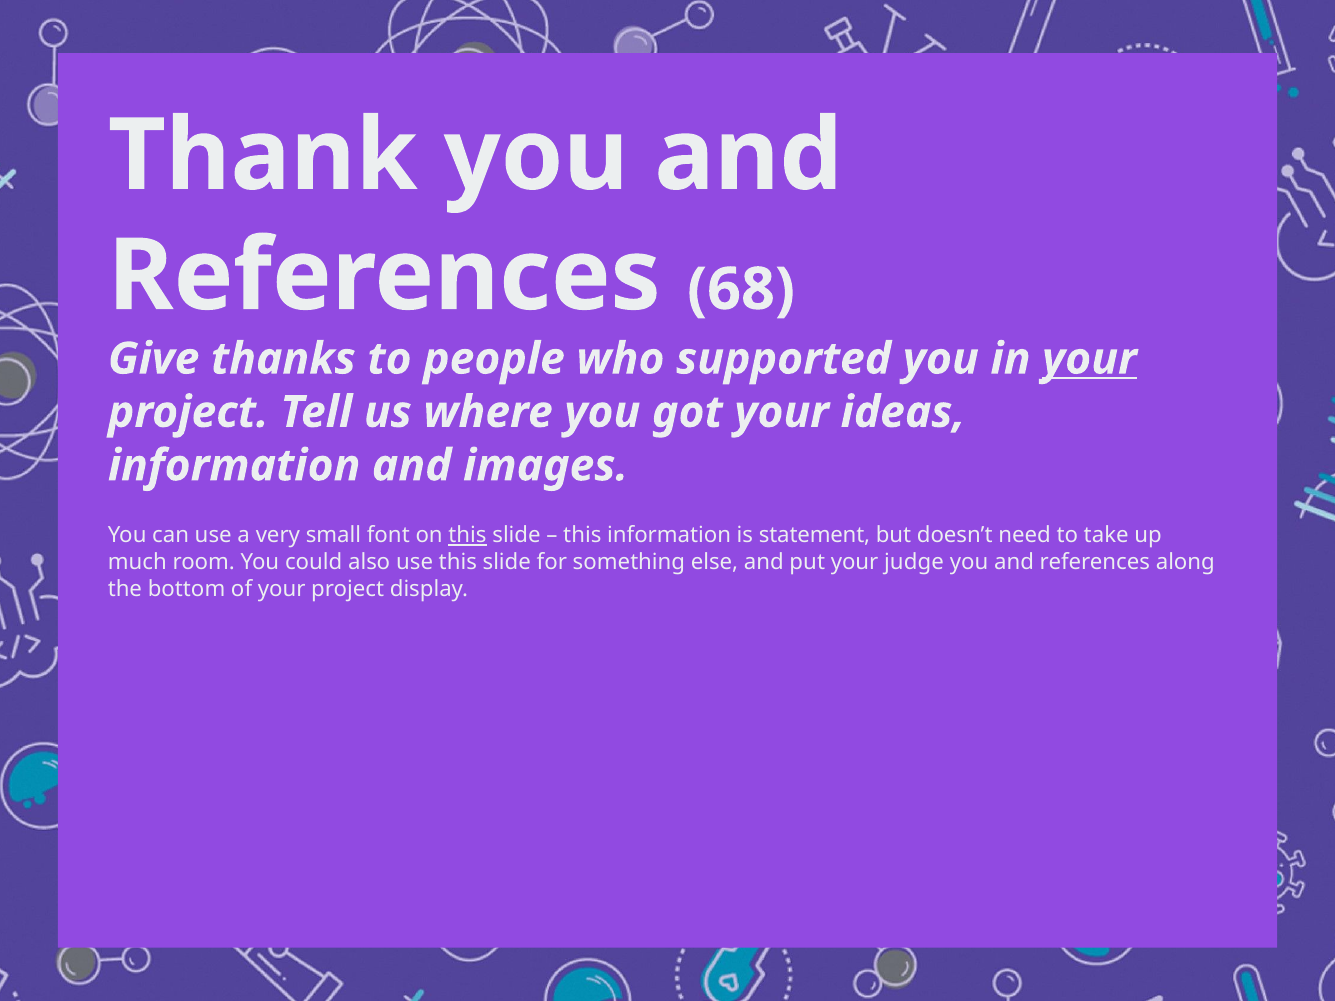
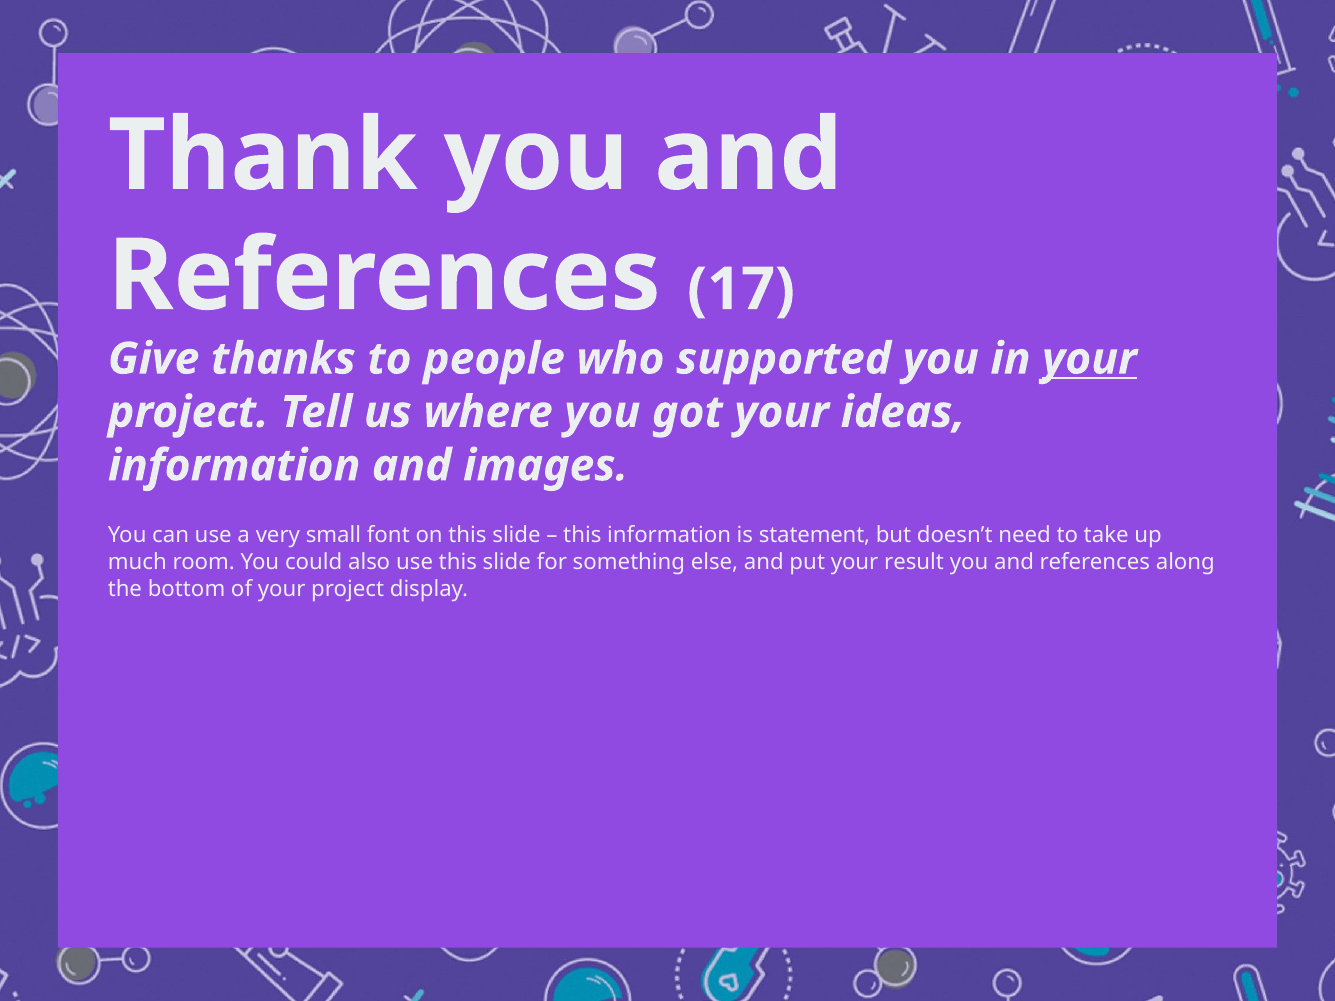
68: 68 -> 17 (741, 290)
this underline: present -> none (468, 535)
judge: judge -> result (914, 562)
